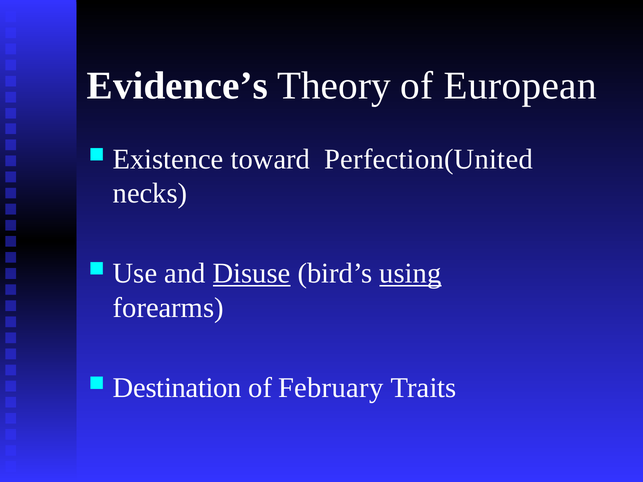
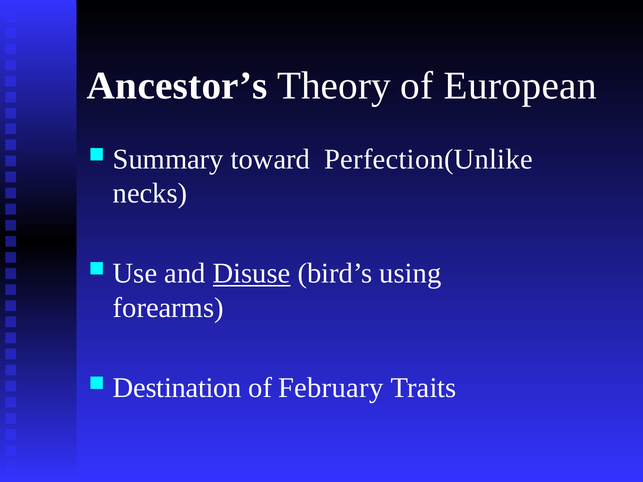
Evidence’s: Evidence’s -> Ancestor’s (177, 86)
Existence: Existence -> Summary (168, 159)
Perfection(United: Perfection(United -> Perfection(Unlike (429, 159)
using underline: present -> none (410, 274)
